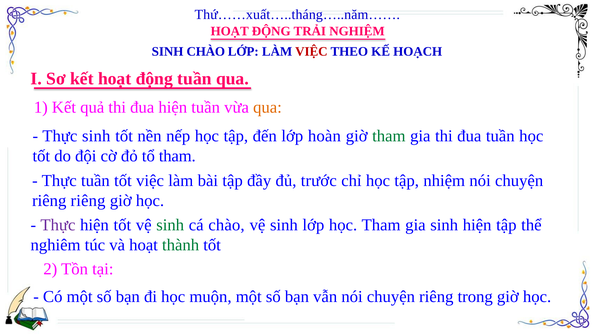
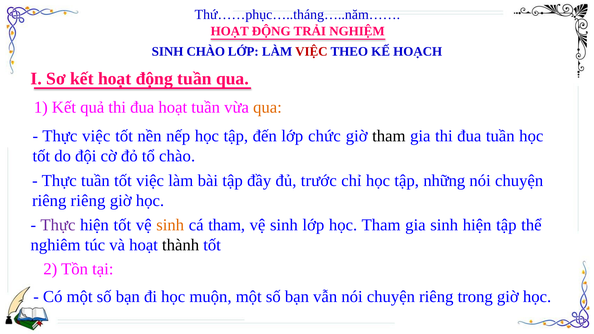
Thứ……xuất…..tháng…..năm……: Thứ……xuất…..tháng…..năm…… -> Thứ……phục…..tháng…..năm…… (297, 15)
đua hiện: hiện -> hoạt (173, 107)
Thực sinh: sinh -> việc (96, 136)
hoàn: hoàn -> chức (324, 136)
tham colour: green -> black (389, 136)
tổ tham: tham -> chào (177, 156)
nhiệm: nhiệm -> những (444, 180)
sinh colour: green -> orange (170, 225)
cá chào: chào -> tham (227, 225)
thành colour: green -> black (181, 245)
